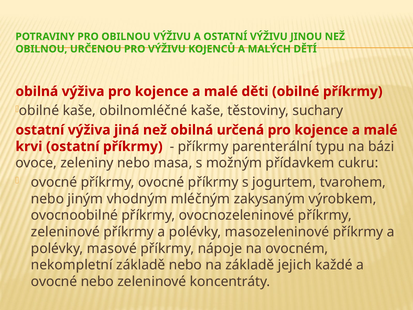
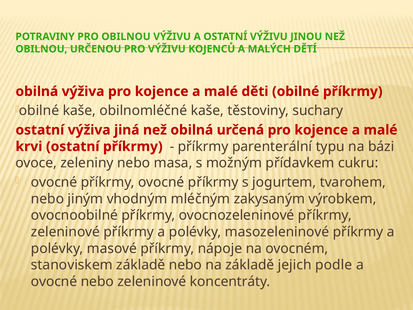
nekompletní: nekompletní -> stanoviskem (72, 265)
každé: každé -> podle (334, 265)
